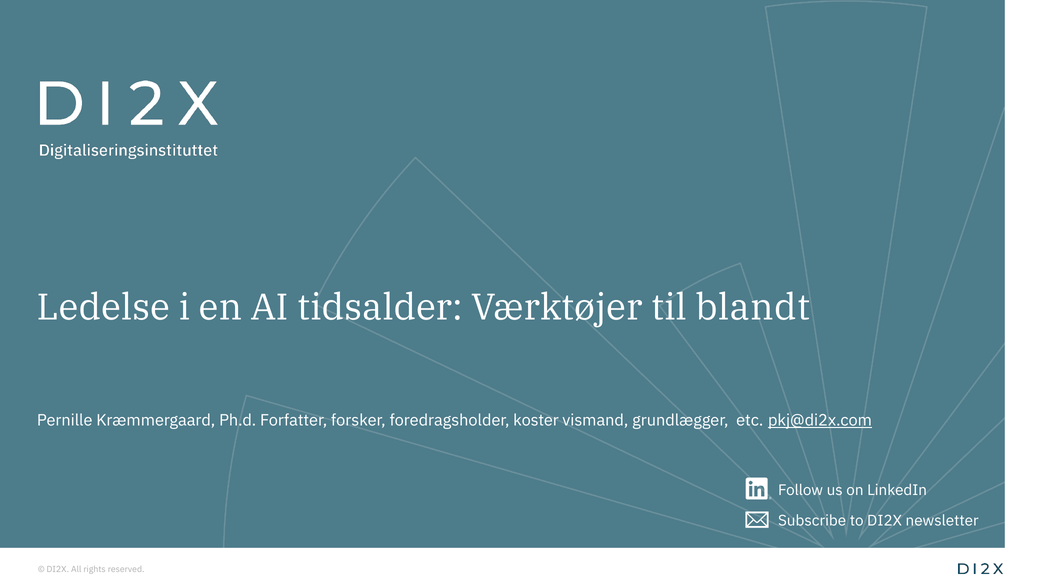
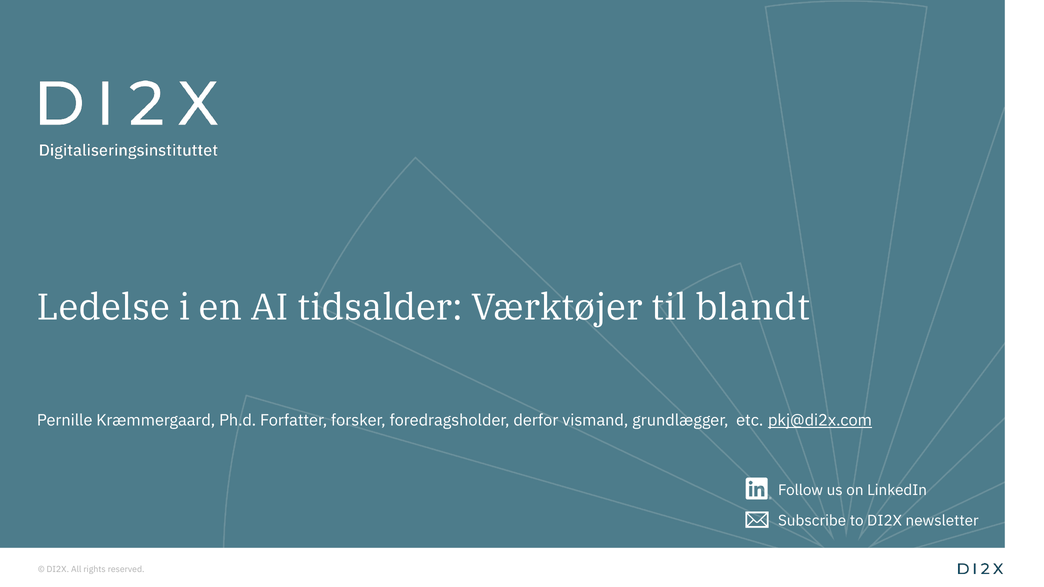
koster: koster -> derfor (536, 420)
